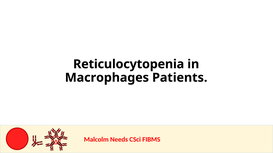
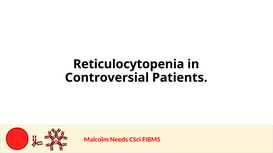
Macrophages: Macrophages -> Controversial (107, 78)
